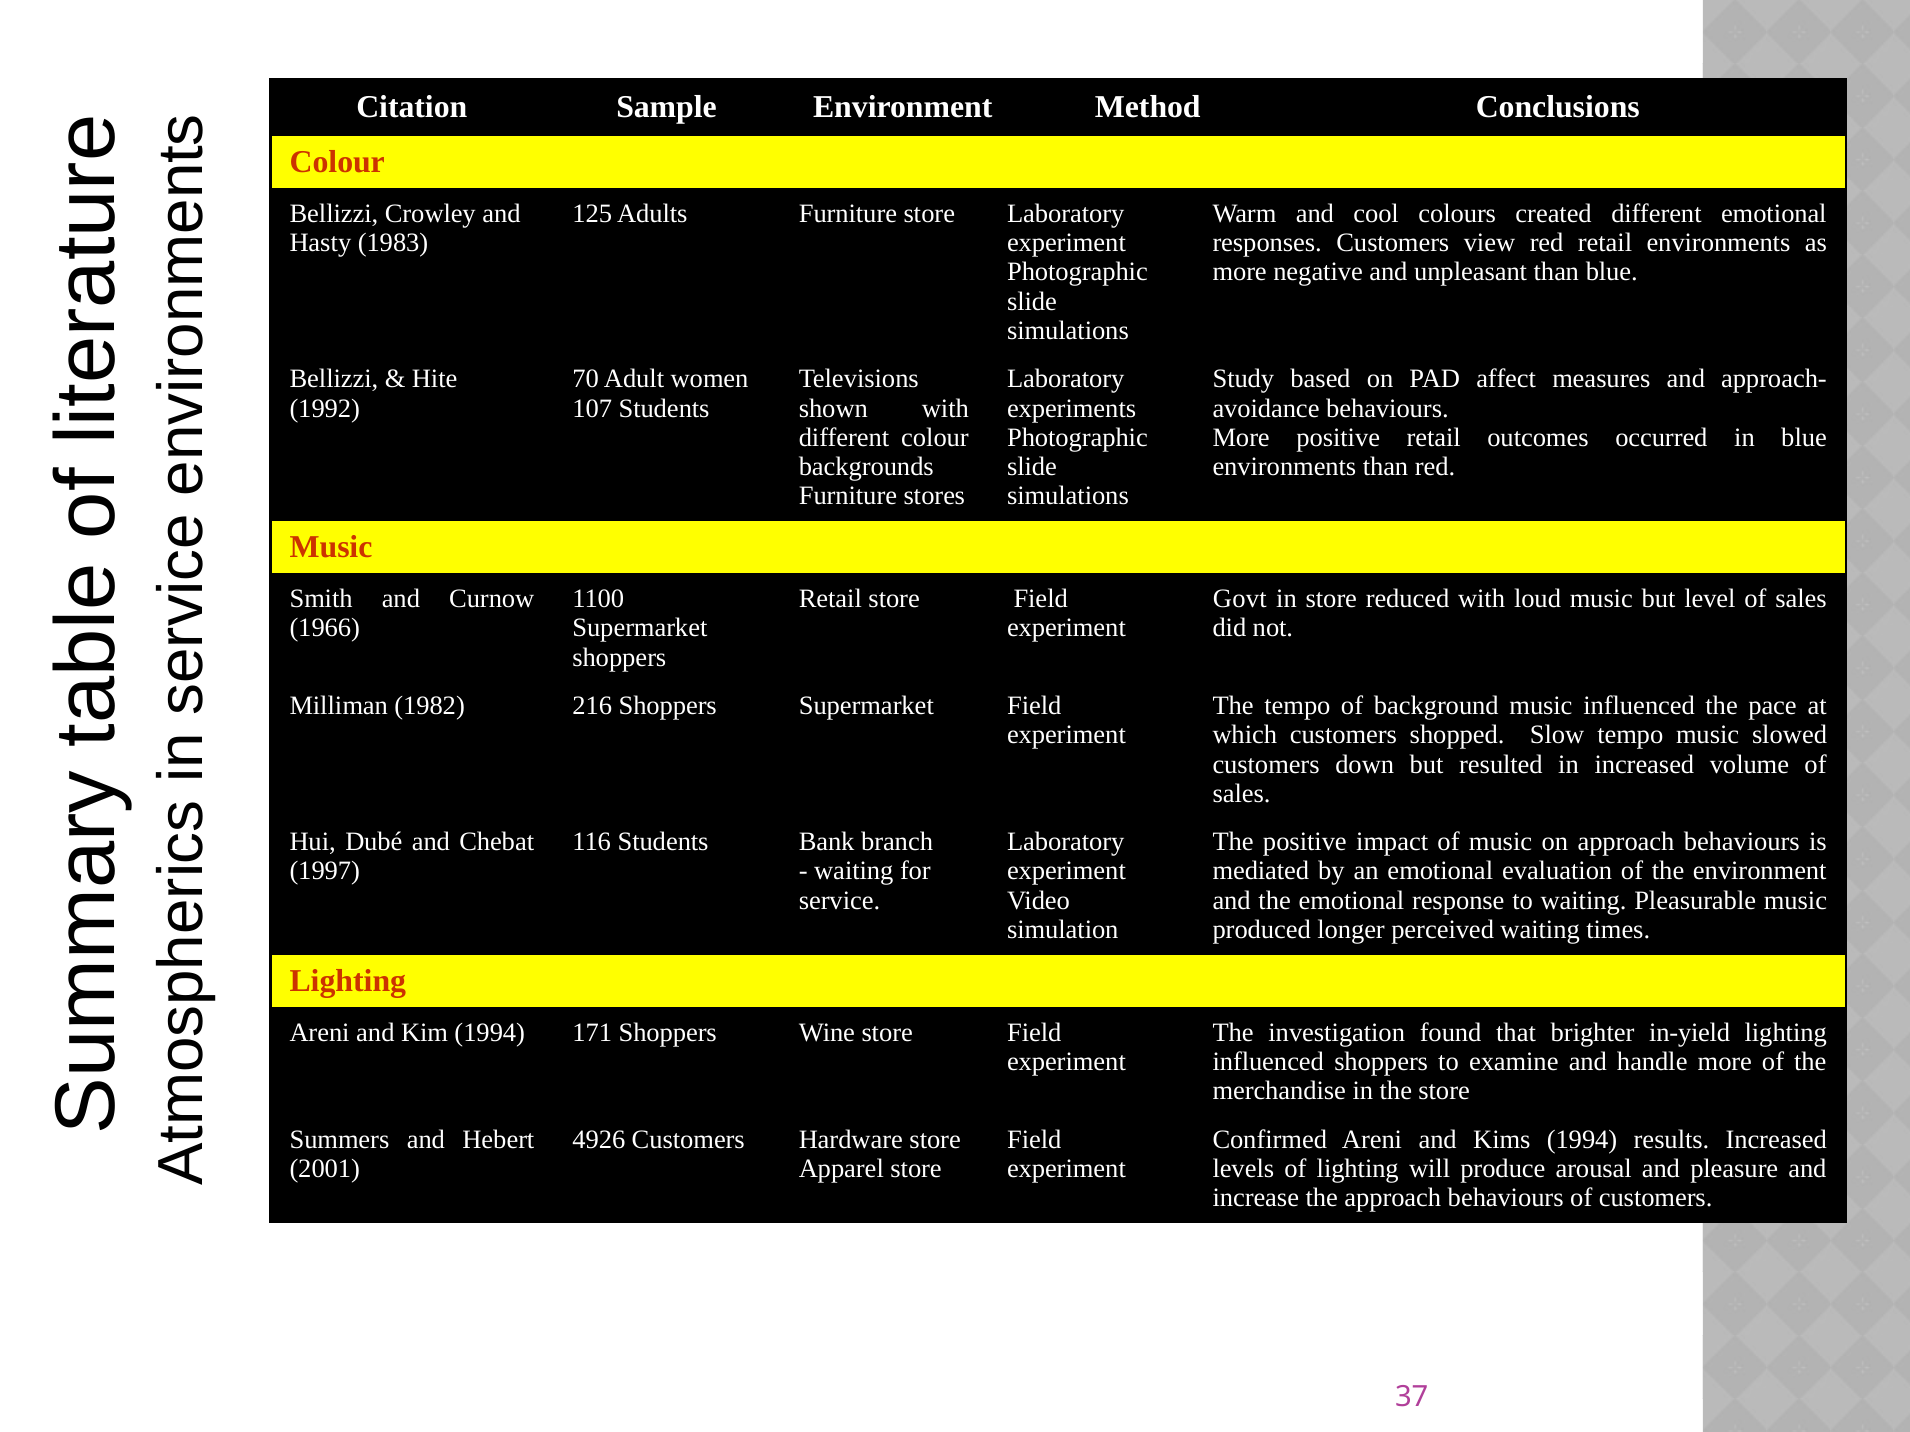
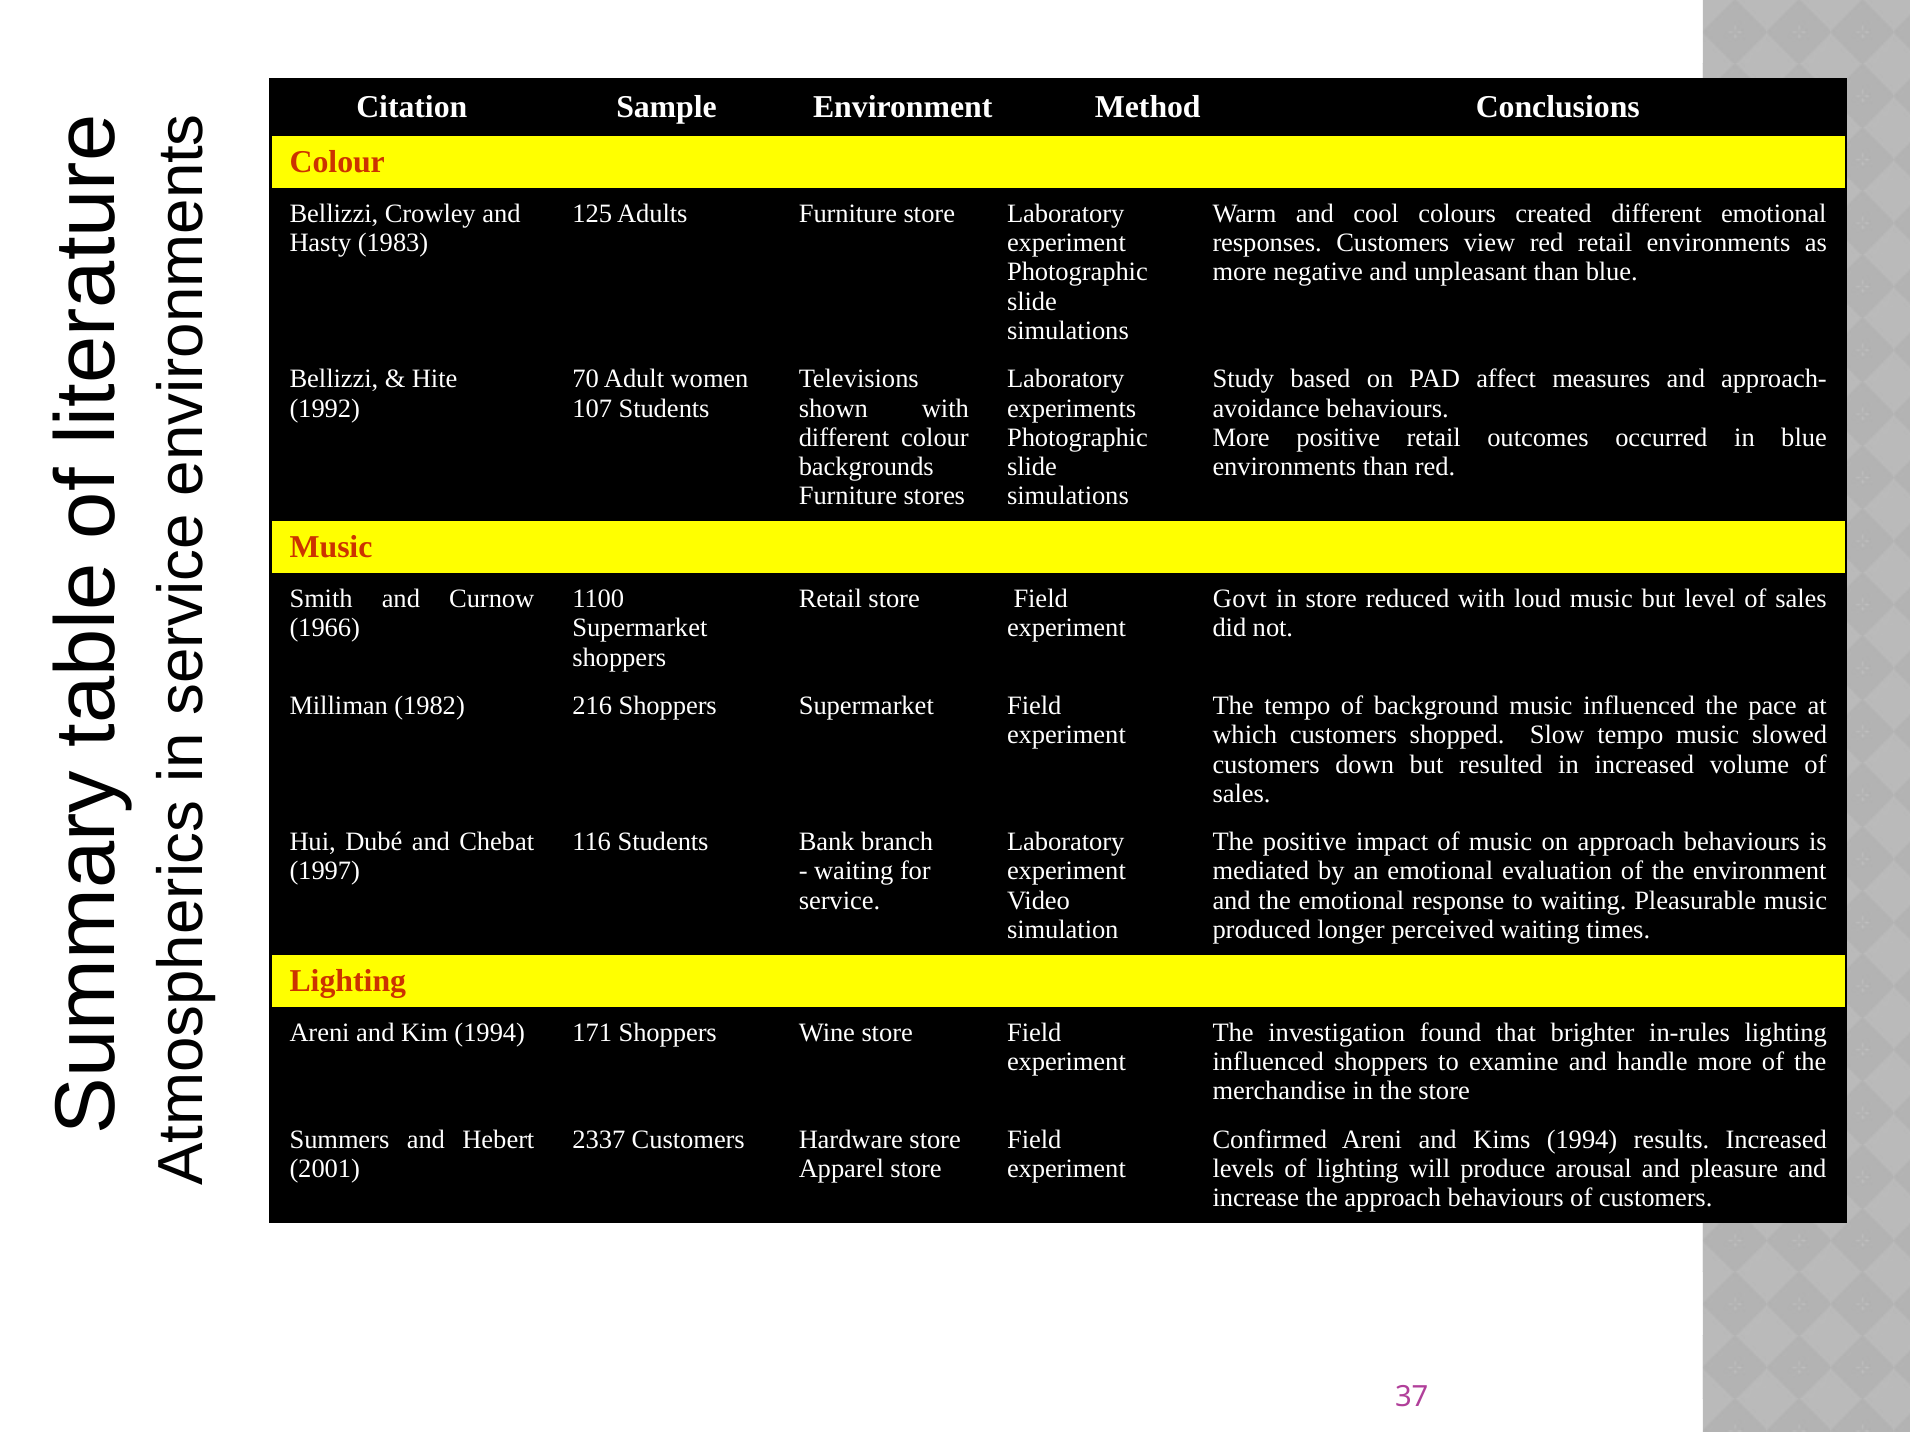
in-yield: in-yield -> in-rules (1690, 1033)
4926: 4926 -> 2337 (599, 1140)
